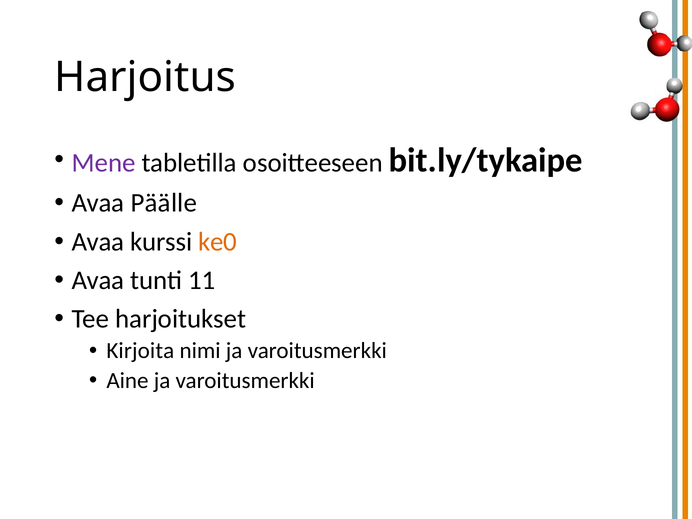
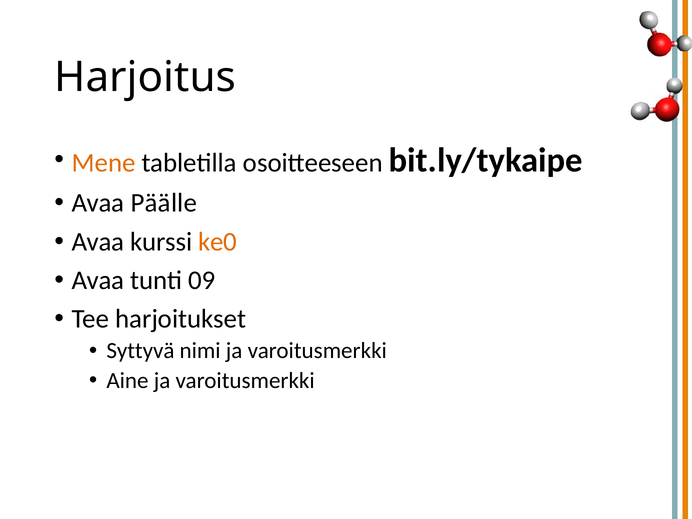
Mene colour: purple -> orange (104, 163)
11: 11 -> 09 (202, 280)
Kirjoita: Kirjoita -> Syttyvä (140, 351)
